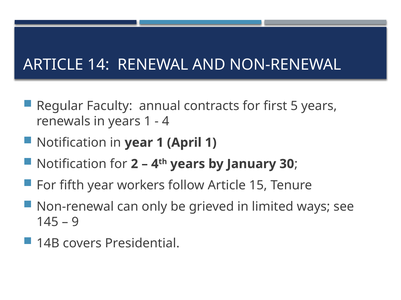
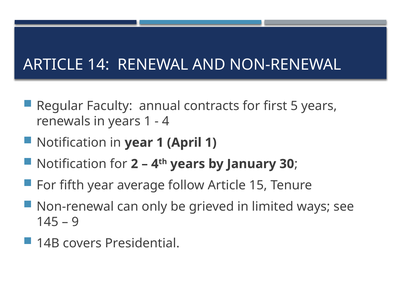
workers: workers -> average (141, 186)
